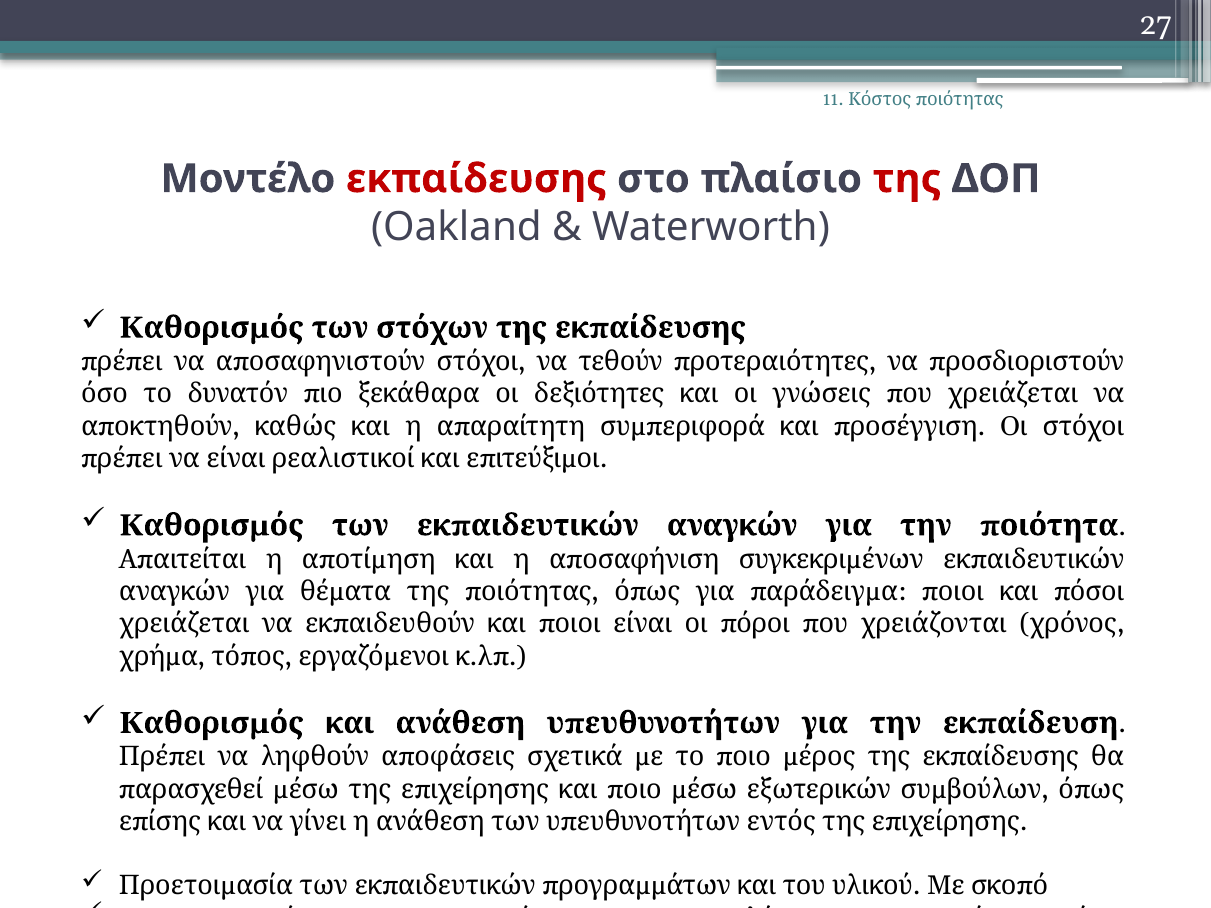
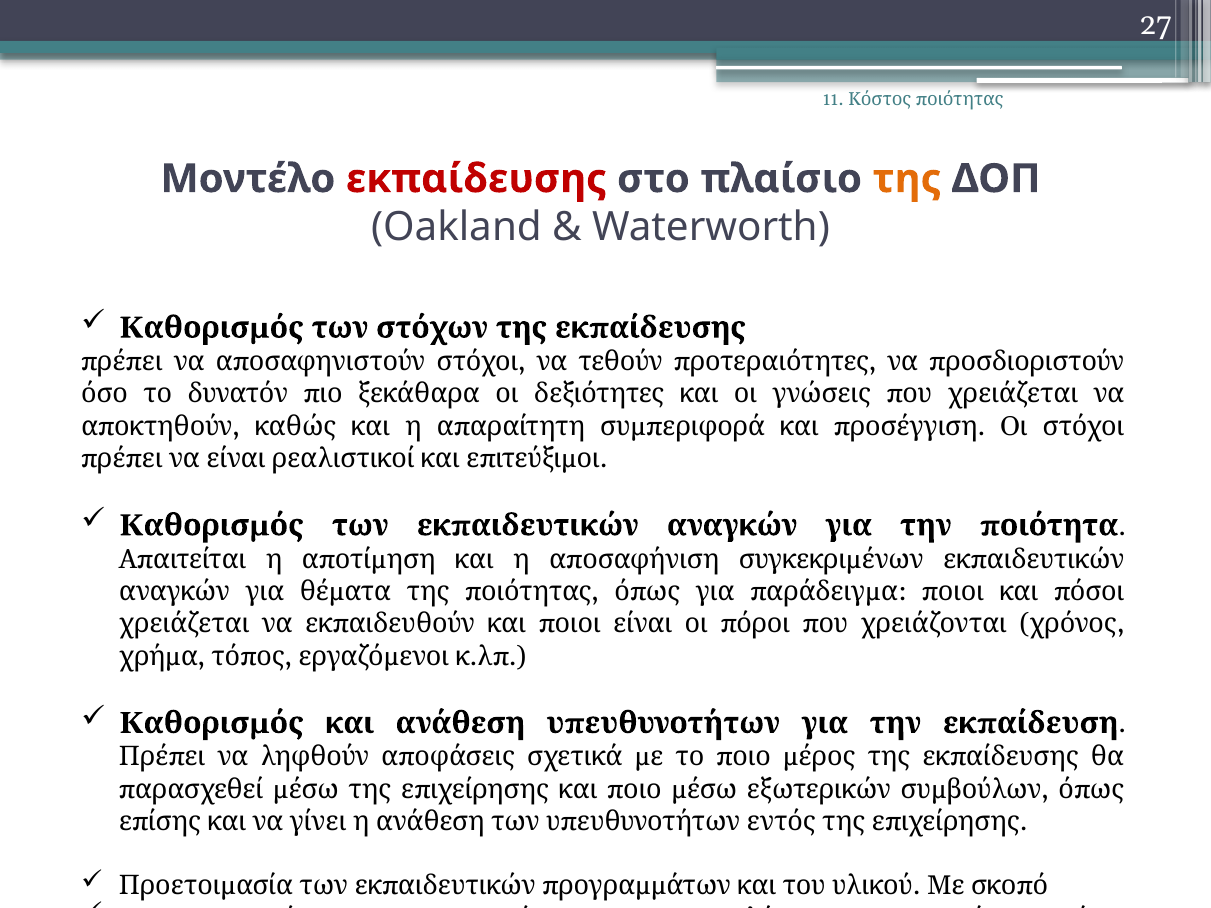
της colour: red -> orange (907, 179)
